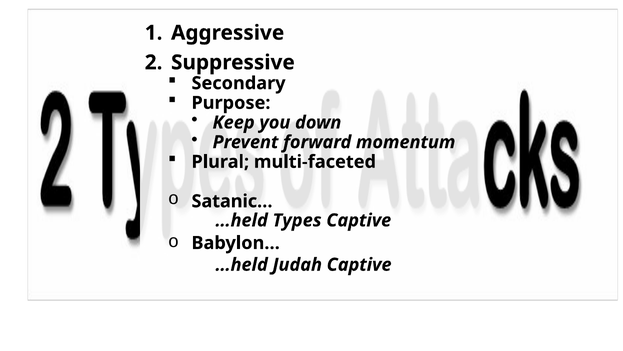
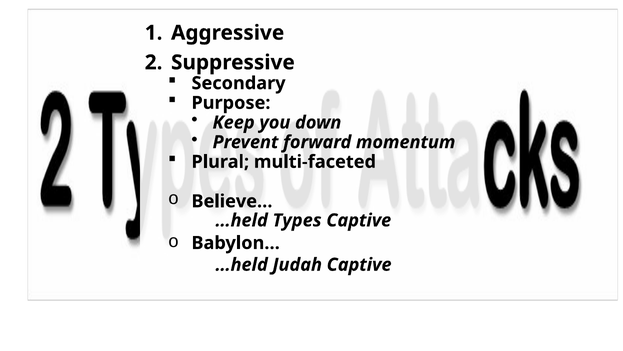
Satanic…: Satanic… -> Believe… (232, 201)
